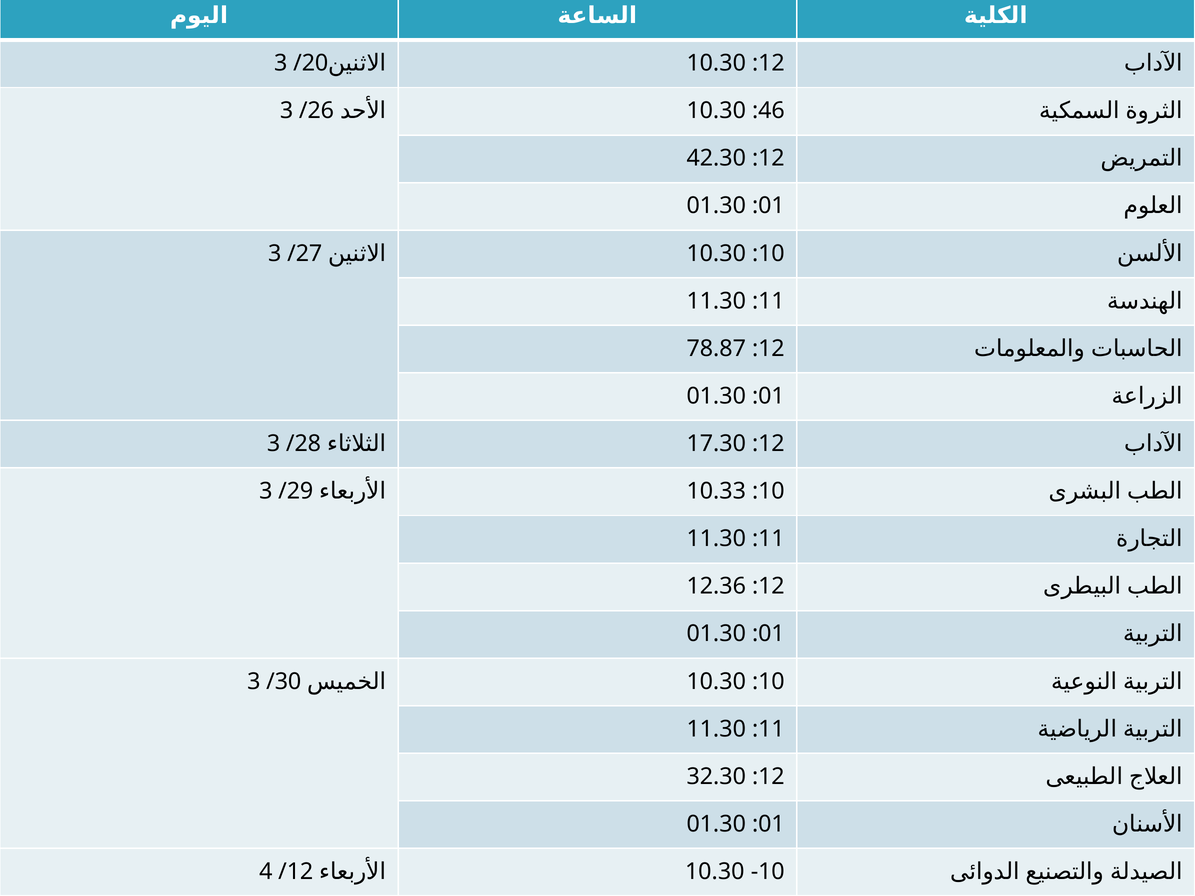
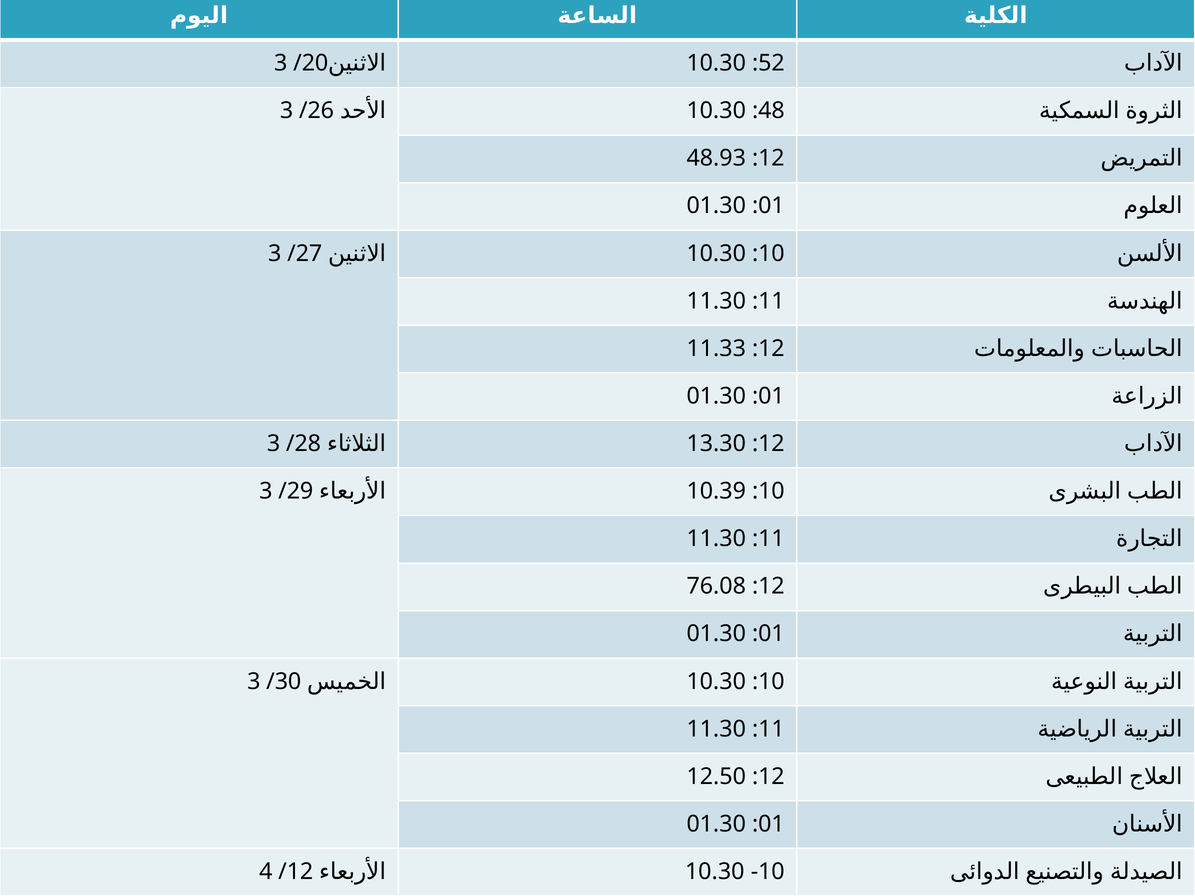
12: 12 -> 52 (771, 63)
46: 46 -> 48 (771, 111)
42.30: 42.30 -> 48.93 (716, 158)
78.87: 78.87 -> 11.33 (716, 349)
17.30: 17.30 -> 13.30 (716, 444)
10.33: 10.33 -> 10.39 (716, 491)
12.36: 12.36 -> 76.08 (716, 586)
32.30: 32.30 -> 12.50 (716, 777)
